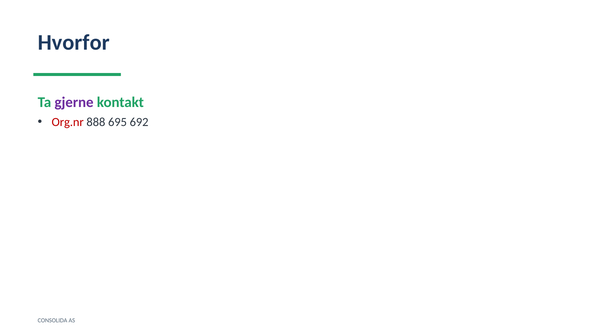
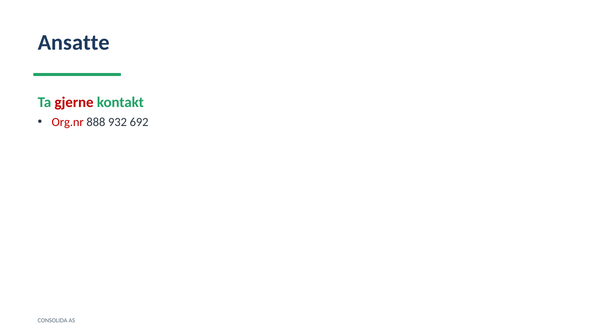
Hvorfor: Hvorfor -> Ansatte (74, 42)
gjerne colour: purple -> red (74, 102)
695: 695 -> 932 (117, 122)
